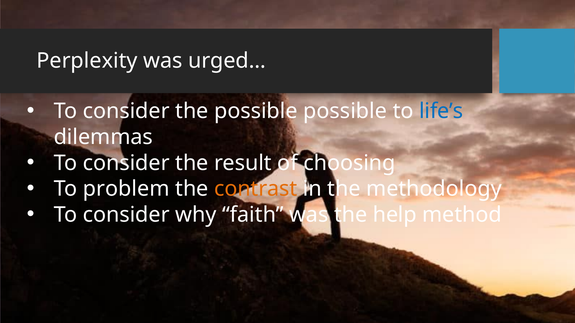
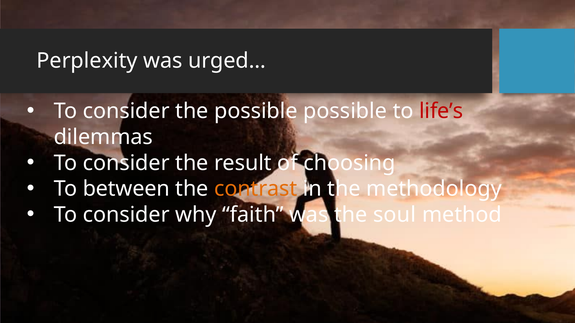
life’s colour: blue -> red (441, 111)
problem: problem -> between (126, 189)
help: help -> soul (395, 215)
